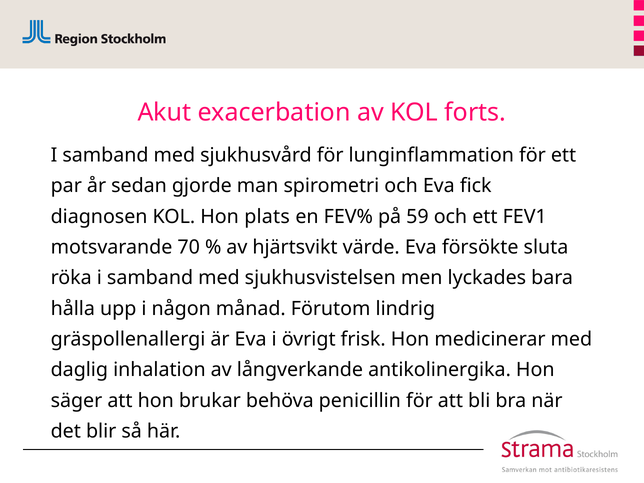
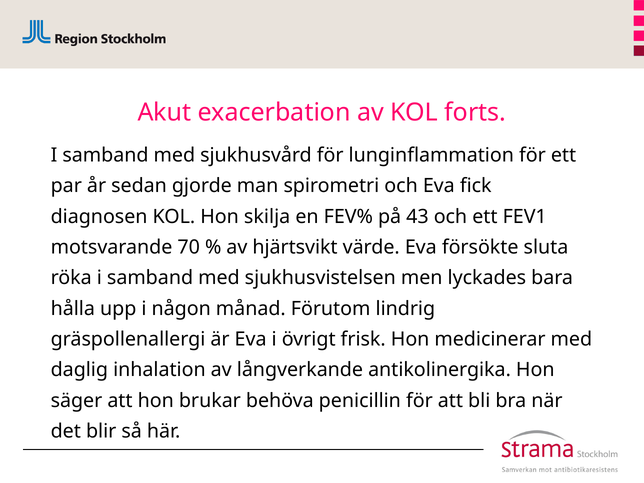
plats: plats -> skilja (267, 217)
59: 59 -> 43 (417, 217)
